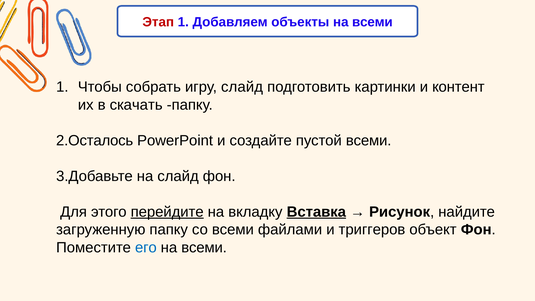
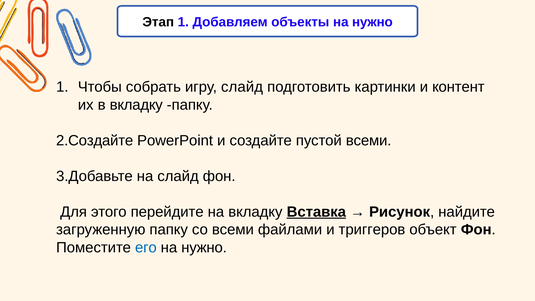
Этап colour: red -> black (158, 22)
объекты на всеми: всеми -> нужно (372, 22)
в скачать: скачать -> вкладку (136, 105)
2.Осталось: 2.Осталось -> 2.Создайте (95, 140)
перейдите underline: present -> none (167, 212)
всеми: всеми -> нужно (204, 247)
